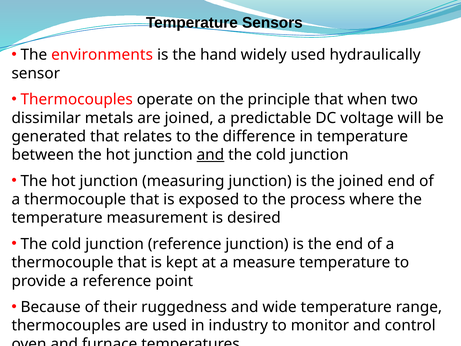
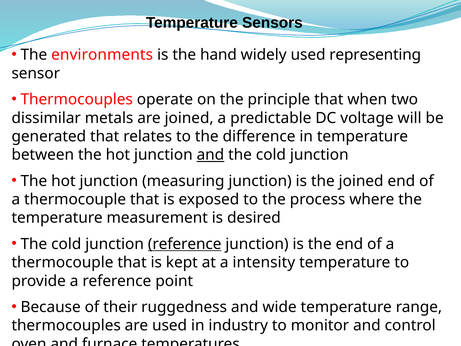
hydraulically: hydraulically -> representing (375, 55)
reference underline: none -> present (185, 244)
measure: measure -> intensity (264, 262)
